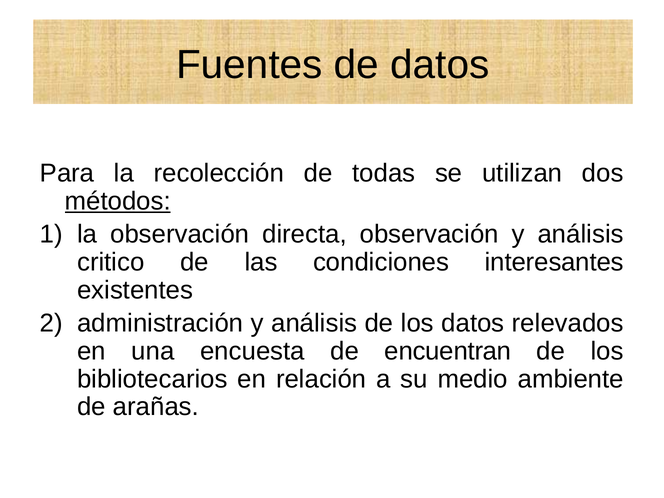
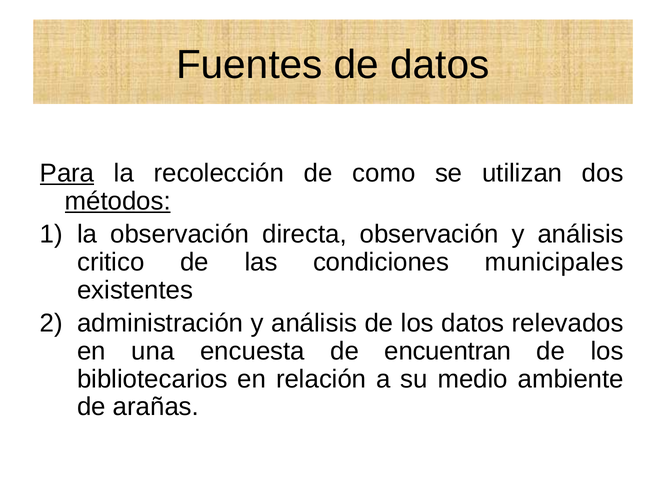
Para underline: none -> present (67, 173)
todas: todas -> como (384, 173)
interesantes: interesantes -> municipales (554, 262)
